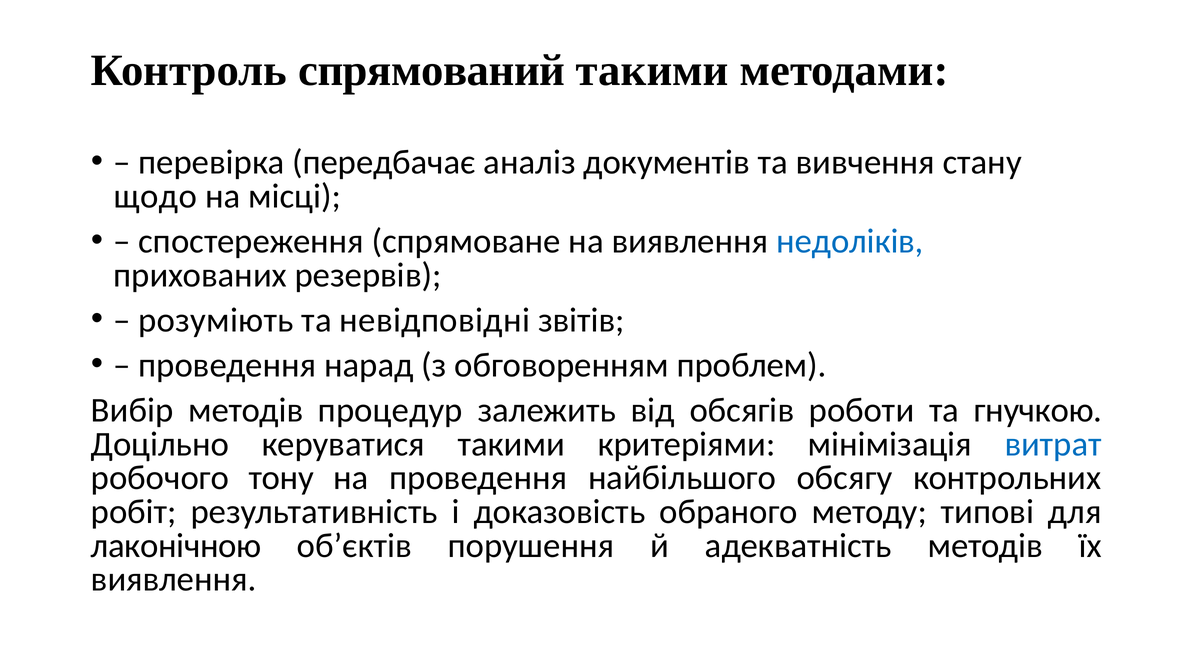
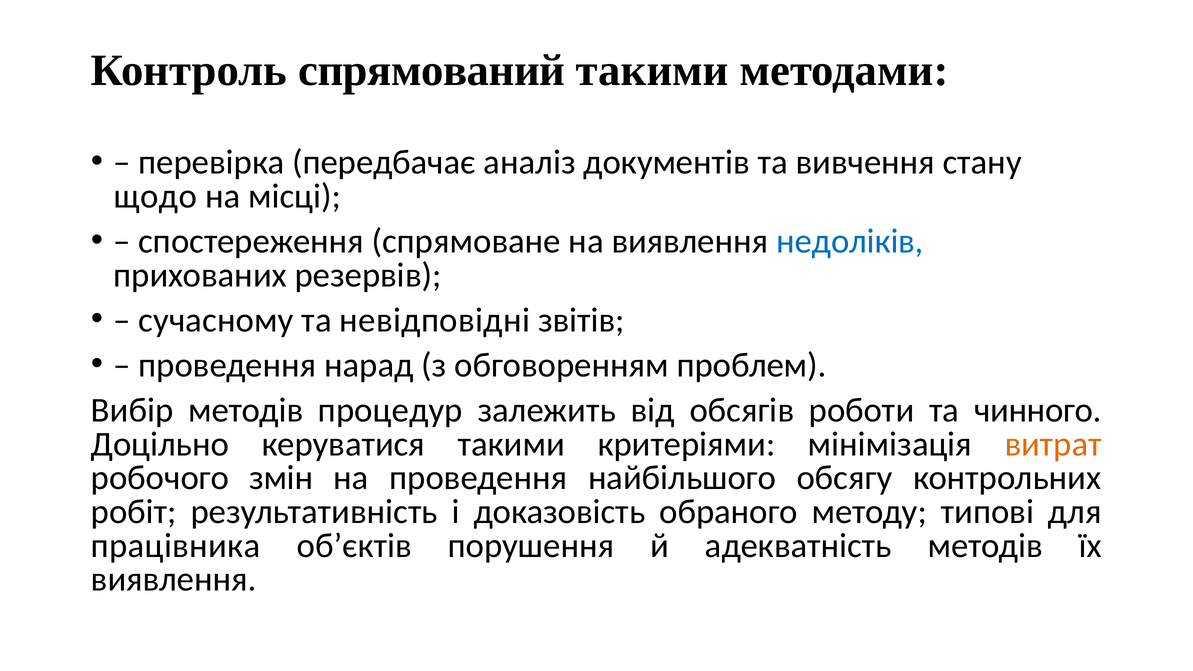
розуміють: розуміють -> сучасному (216, 320)
гнучкою: гнучкою -> чинного (1038, 410)
витрат colour: blue -> orange (1053, 444)
тону: тону -> змін (281, 478)
лаконічною: лаконічною -> працівника (176, 546)
